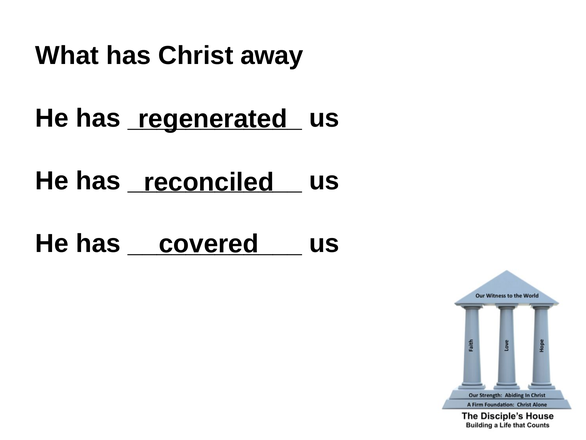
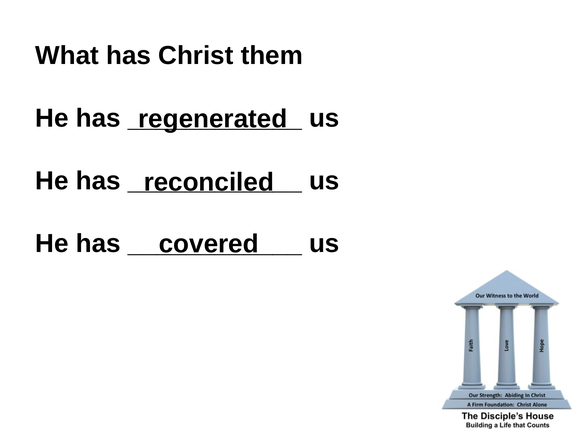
away: away -> them (272, 56)
